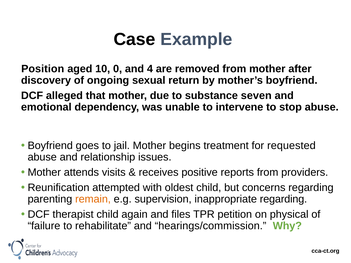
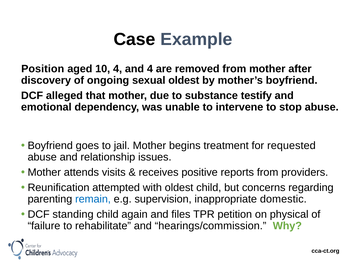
10 0: 0 -> 4 (118, 69)
sexual return: return -> oldest (184, 80)
seven: seven -> testify (256, 96)
remain colour: orange -> blue (93, 199)
inappropriate regarding: regarding -> domestic (283, 199)
therapist: therapist -> standing (73, 215)
